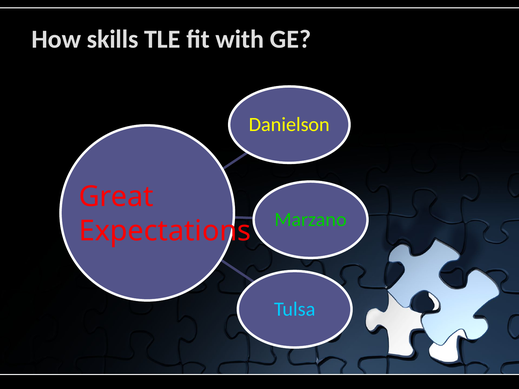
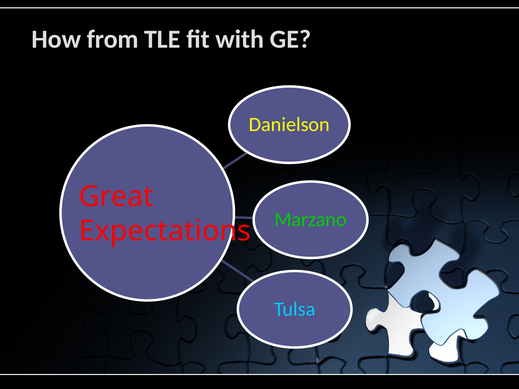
skills: skills -> from (113, 39)
